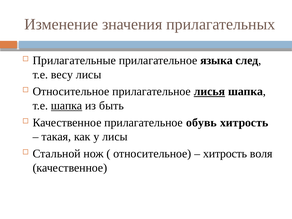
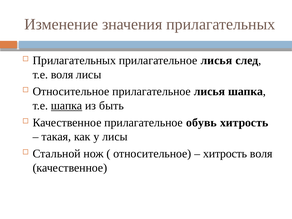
Прилагательные: Прилагательные -> Прилагательных (74, 60)
языка: языка -> лисья (216, 60)
т.е весу: весу -> воля (62, 75)
лисья underline: present -> none (209, 91)
